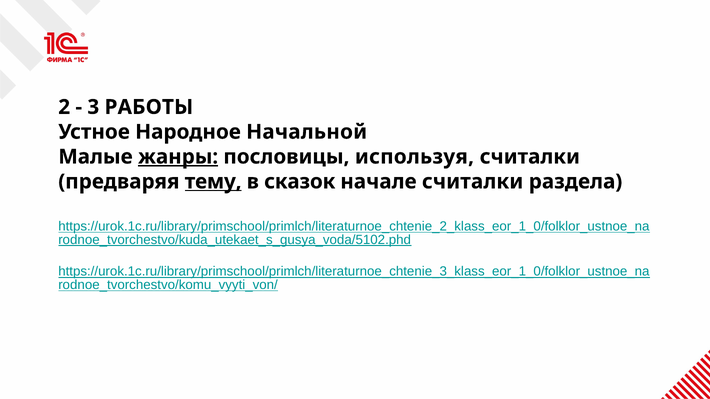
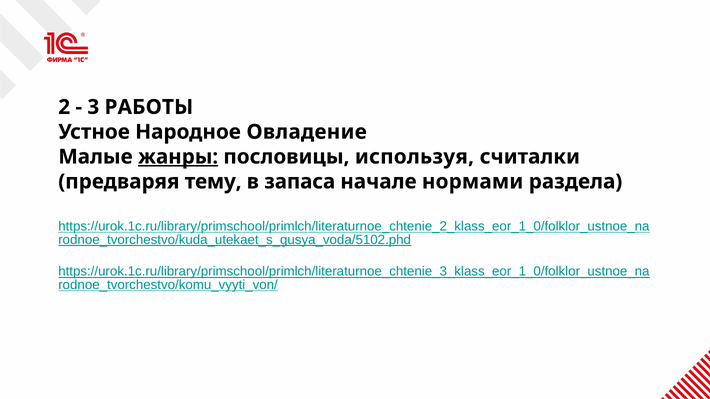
Начальной: Начальной -> Овладение (307, 132)
тему underline: present -> none (213, 182)
сказок: сказок -> запаса (300, 182)
начале считалки: считалки -> нормами (473, 182)
